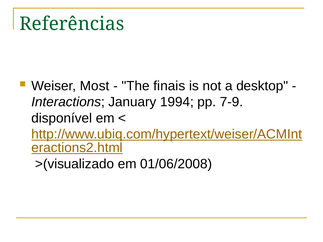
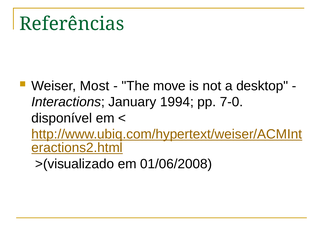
finais: finais -> move (169, 86)
7-9: 7-9 -> 7-0 (231, 102)
